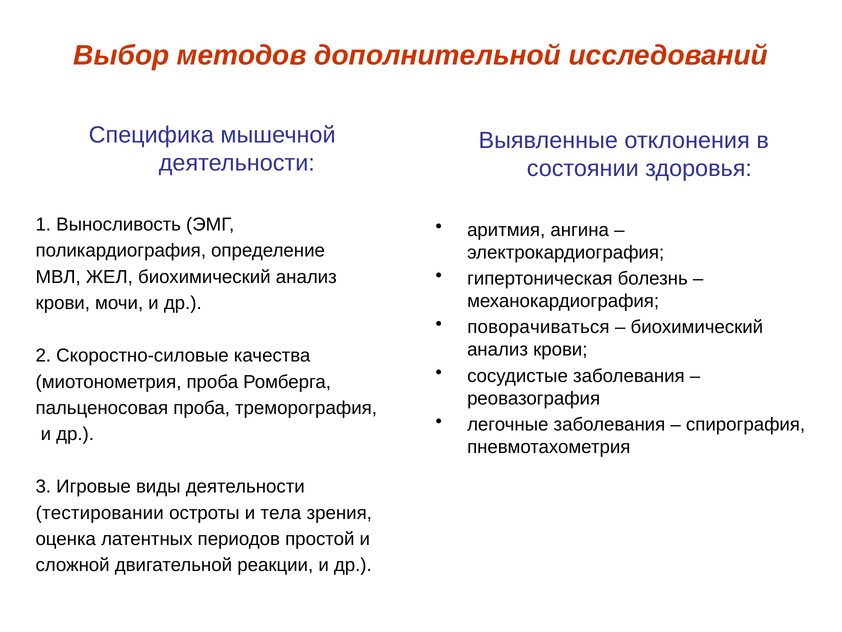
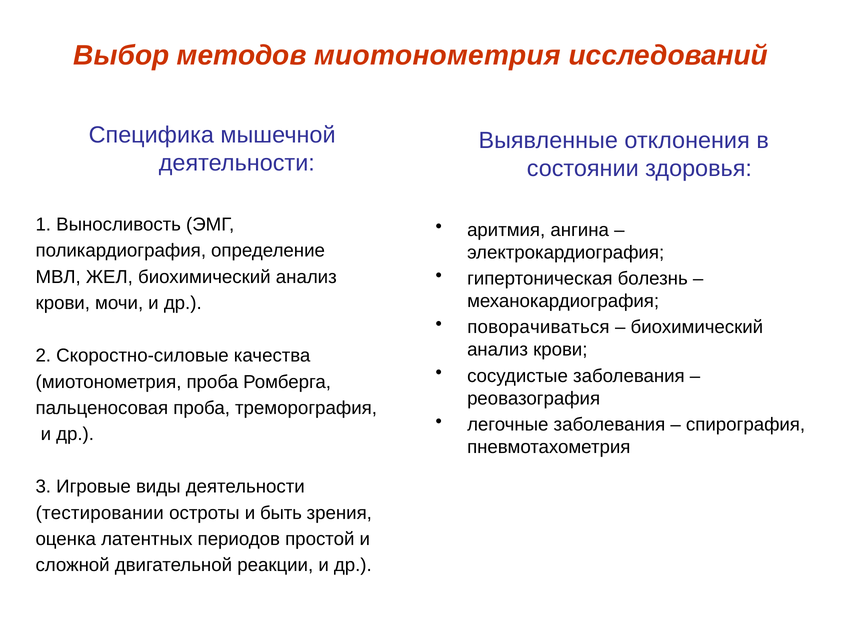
методов дополнительной: дополнительной -> миотонометрия (438, 55)
тела: тела -> быть (281, 512)
